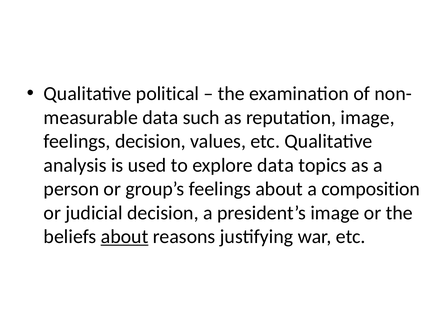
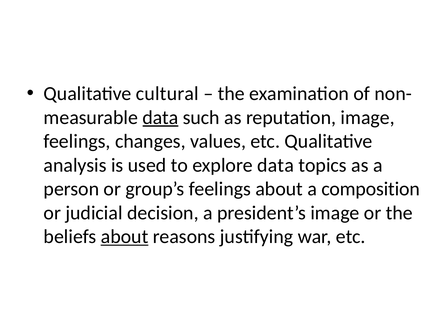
political: political -> cultural (167, 94)
data underline: none -> present (160, 118)
feelings decision: decision -> changes (150, 141)
